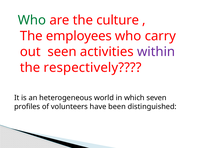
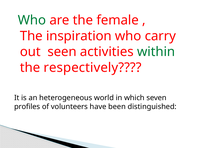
culture: culture -> female (118, 20)
employees: employees -> inspiration (79, 36)
within colour: purple -> green (156, 52)
